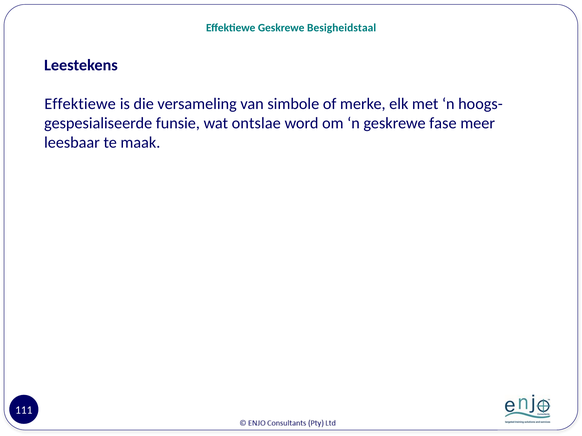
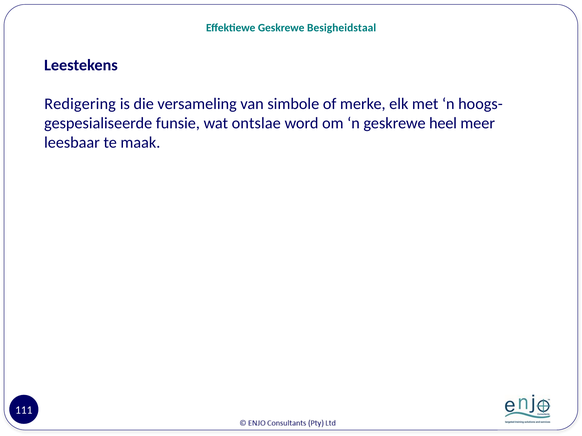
Effektiewe: Effektiewe -> Redigering (80, 104)
fase: fase -> heel (443, 123)
